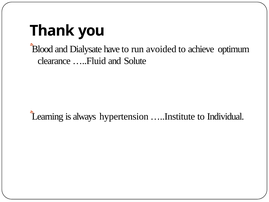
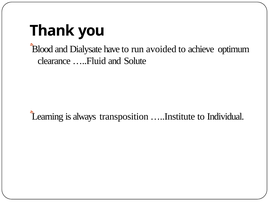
hypertension: hypertension -> transposition (124, 116)
